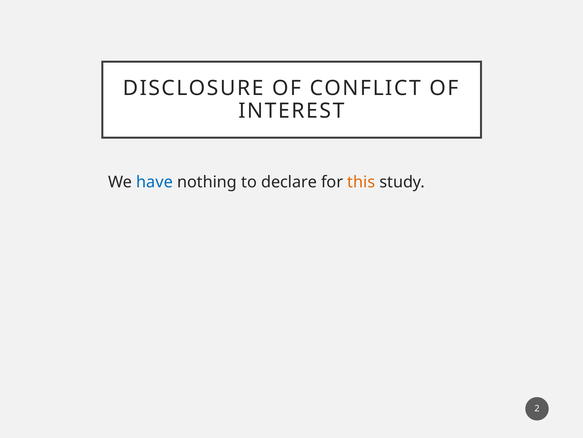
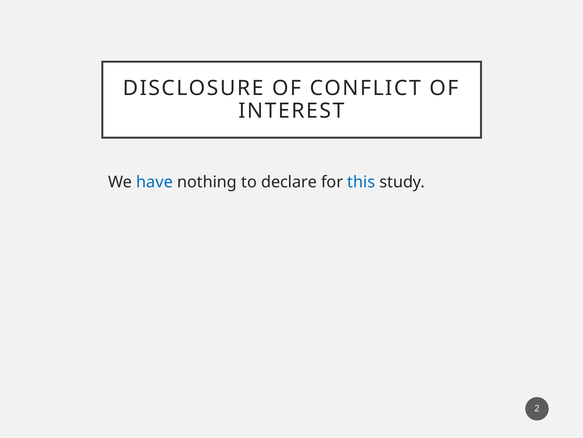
this colour: orange -> blue (361, 182)
